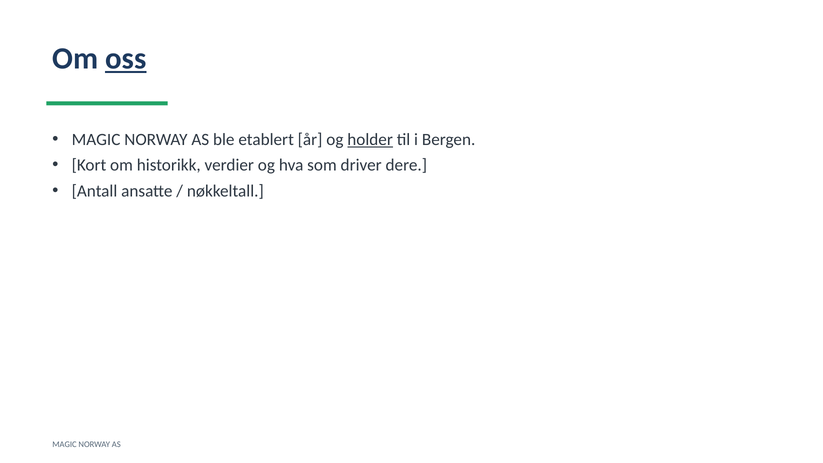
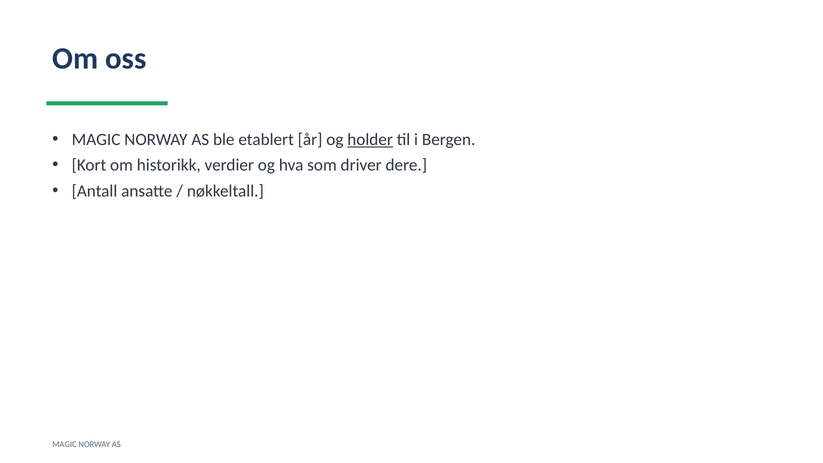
oss underline: present -> none (126, 59)
